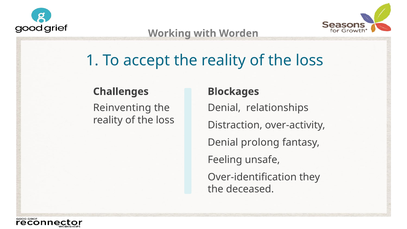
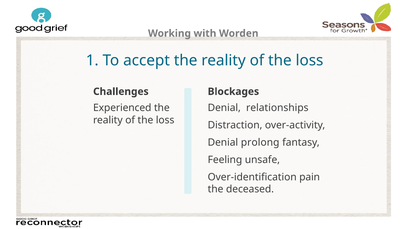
Reinventing: Reinventing -> Experienced (122, 108)
they: they -> pain (310, 177)
